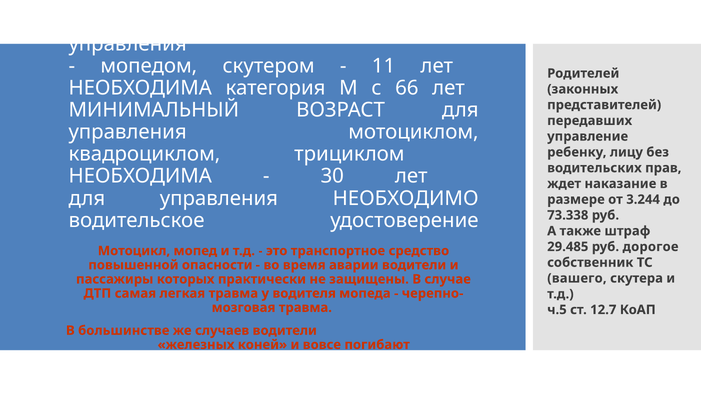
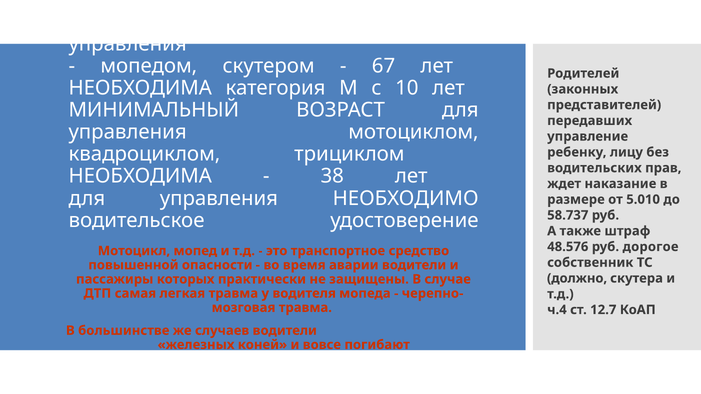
11: 11 -> 67 (384, 66)
66: 66 -> 10 (407, 88)
30: 30 -> 38 (332, 176)
3.244: 3.244 -> 5.010 (643, 200)
73.338: 73.338 -> 58.737 (568, 215)
29.485: 29.485 -> 48.576 (568, 247)
вашего: вашего -> должно (577, 278)
ч.5: ч.5 -> ч.4 (557, 310)
